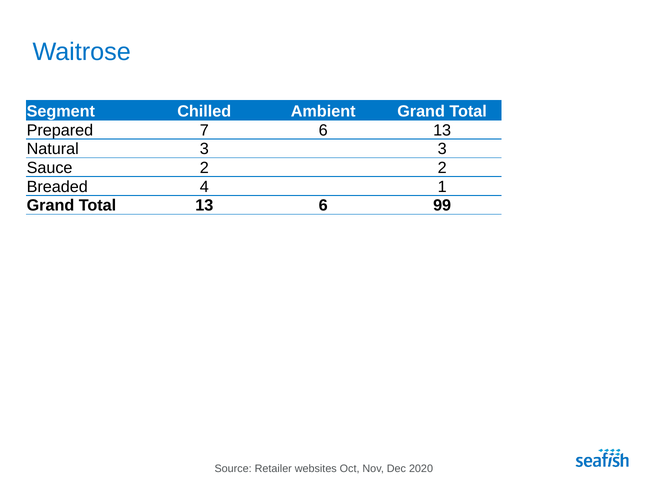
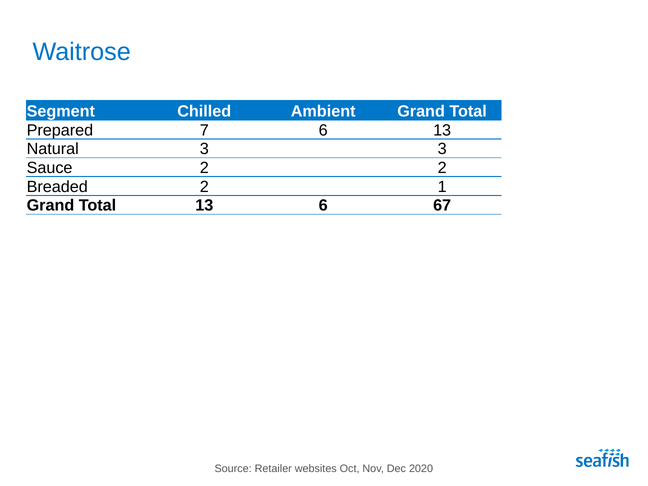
Breaded 4: 4 -> 2 (204, 187)
99: 99 -> 67 (442, 205)
